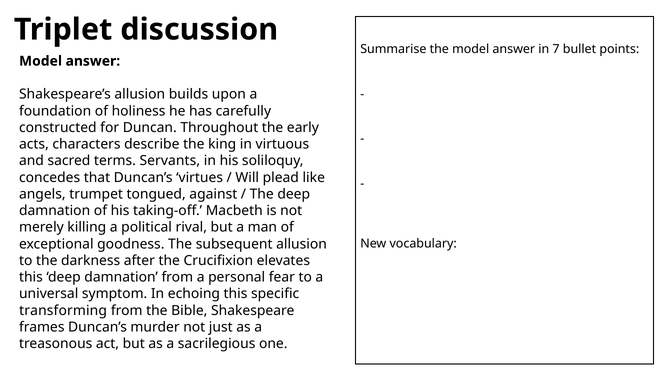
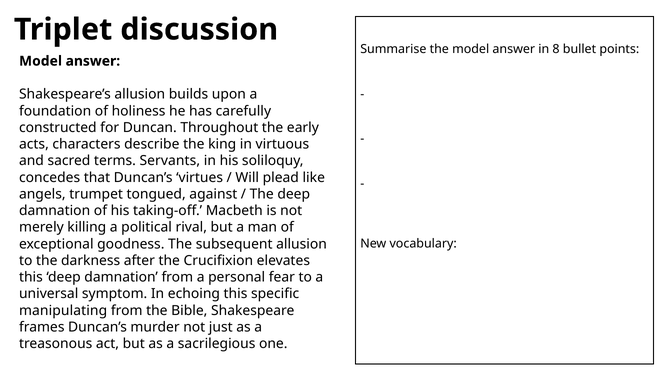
7: 7 -> 8 (556, 49)
transforming: transforming -> manipulating (63, 311)
